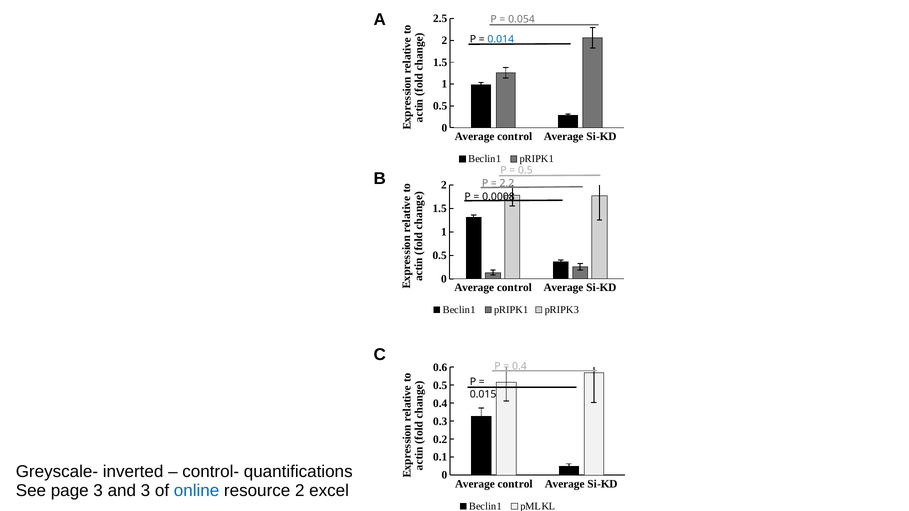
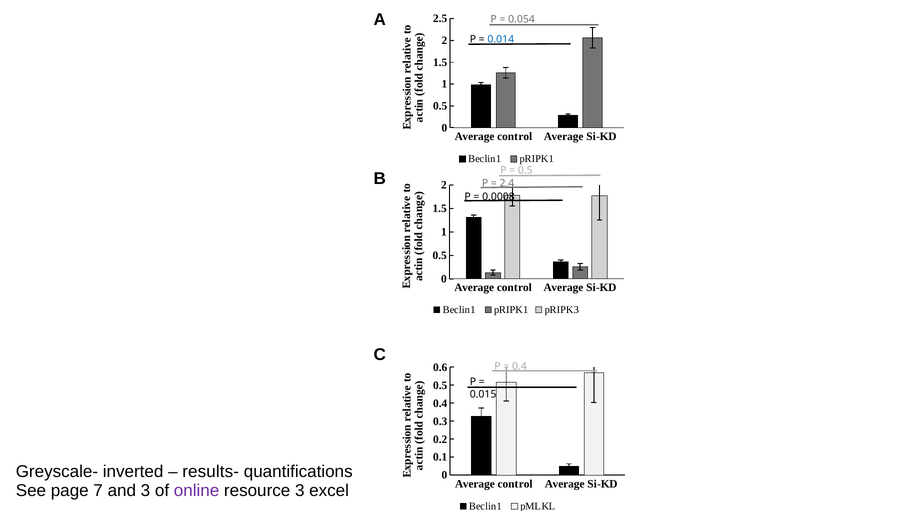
2.2: 2.2 -> 2.4 (507, 183)
control-: control- -> results- (211, 472)
page 3: 3 -> 7 (98, 491)
online colour: blue -> purple (197, 491)
resource 2: 2 -> 3 (300, 491)
